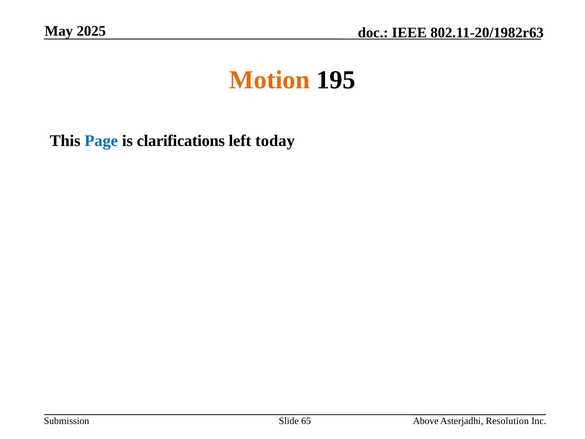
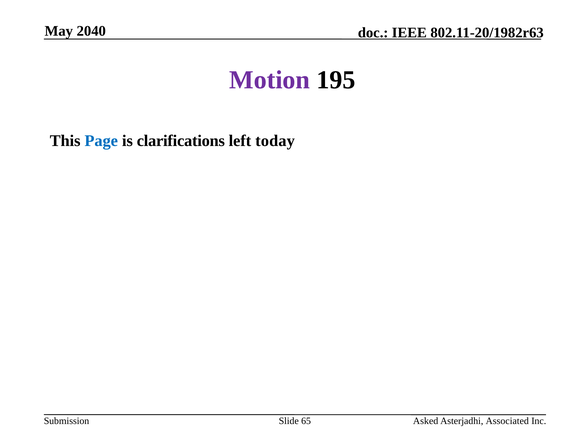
2025: 2025 -> 2040 (91, 31)
Motion colour: orange -> purple (270, 80)
Above: Above -> Asked (426, 421)
Resolution: Resolution -> Associated (507, 421)
